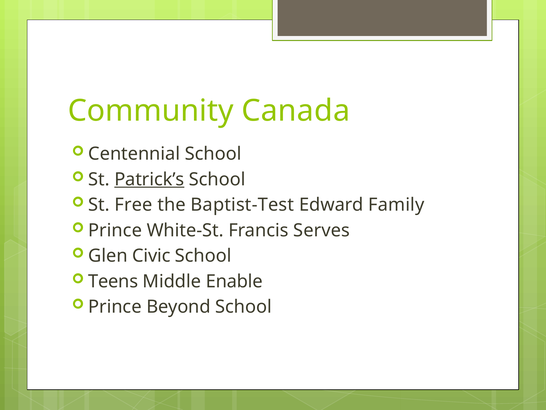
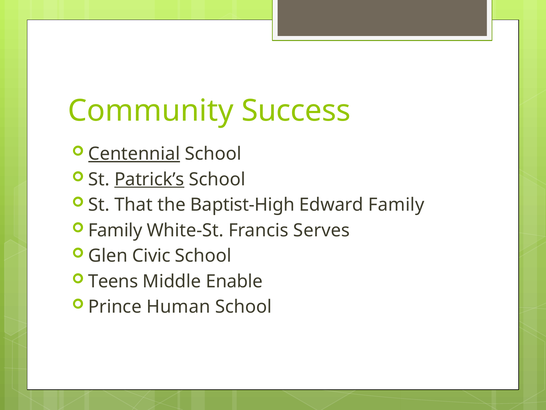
Canada: Canada -> Success (296, 111)
Centennial underline: none -> present (134, 154)
Free: Free -> That (134, 205)
Baptist-Test: Baptist-Test -> Baptist-High (242, 205)
Prince: Prince -> Family (115, 230)
Beyond: Beyond -> Human (178, 307)
